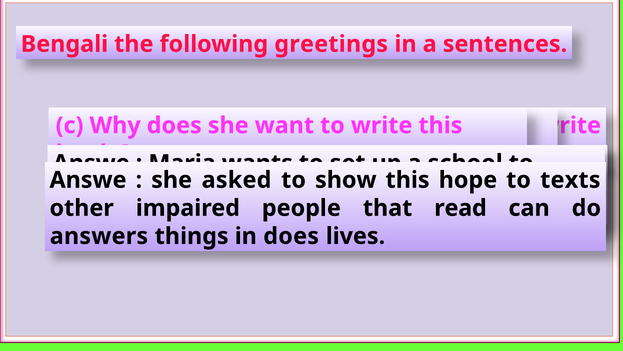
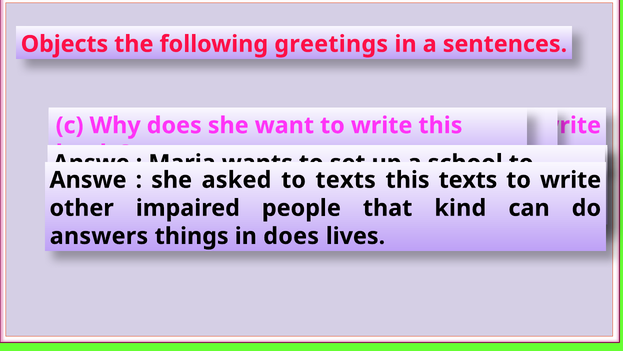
Bengali: Bengali -> Objects (64, 44)
to show: show -> texts (346, 180)
this hope: hope -> texts (468, 180)
texts: texts -> write (571, 180)
read: read -> kind (460, 208)
